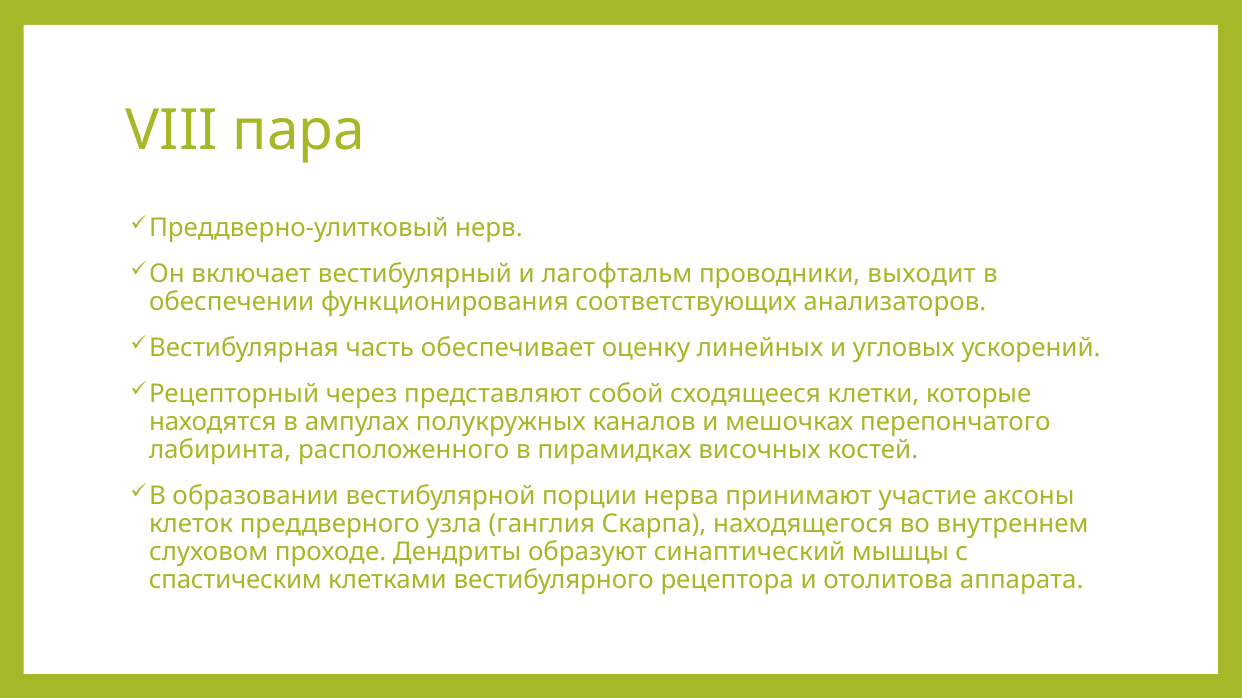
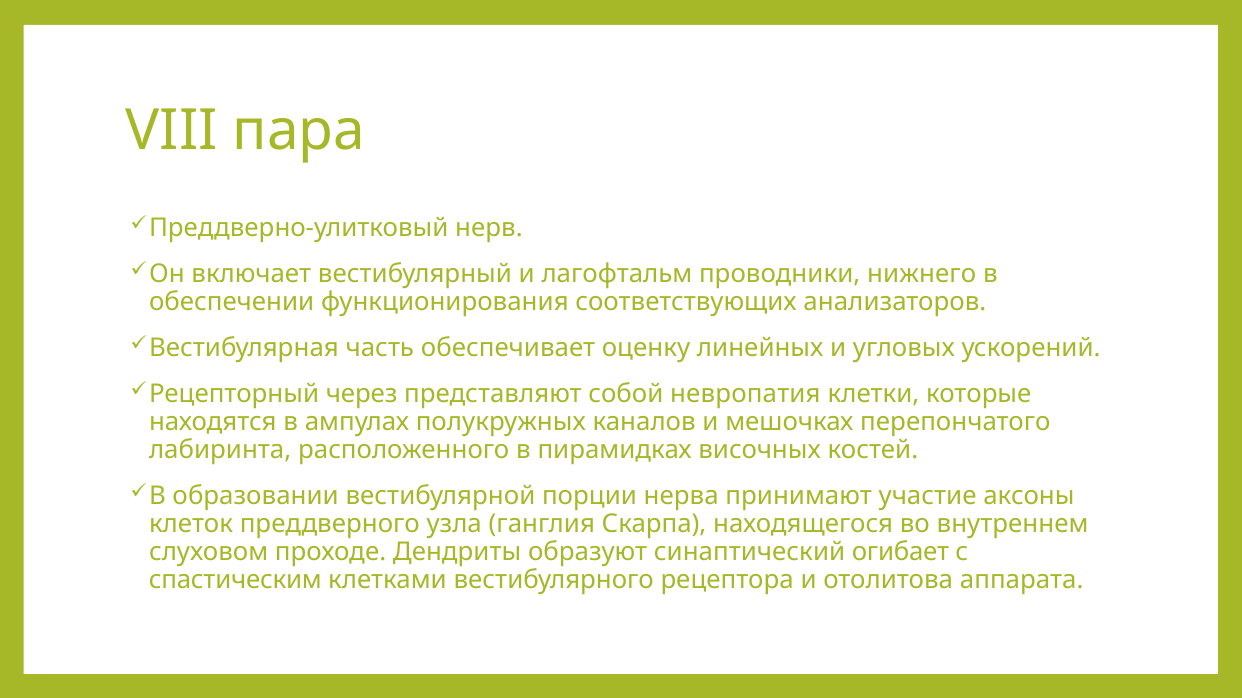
выходит: выходит -> нижнего (922, 274)
сходящееся: сходящееся -> невропатия (745, 394)
мышцы: мышцы -> огибает (901, 552)
